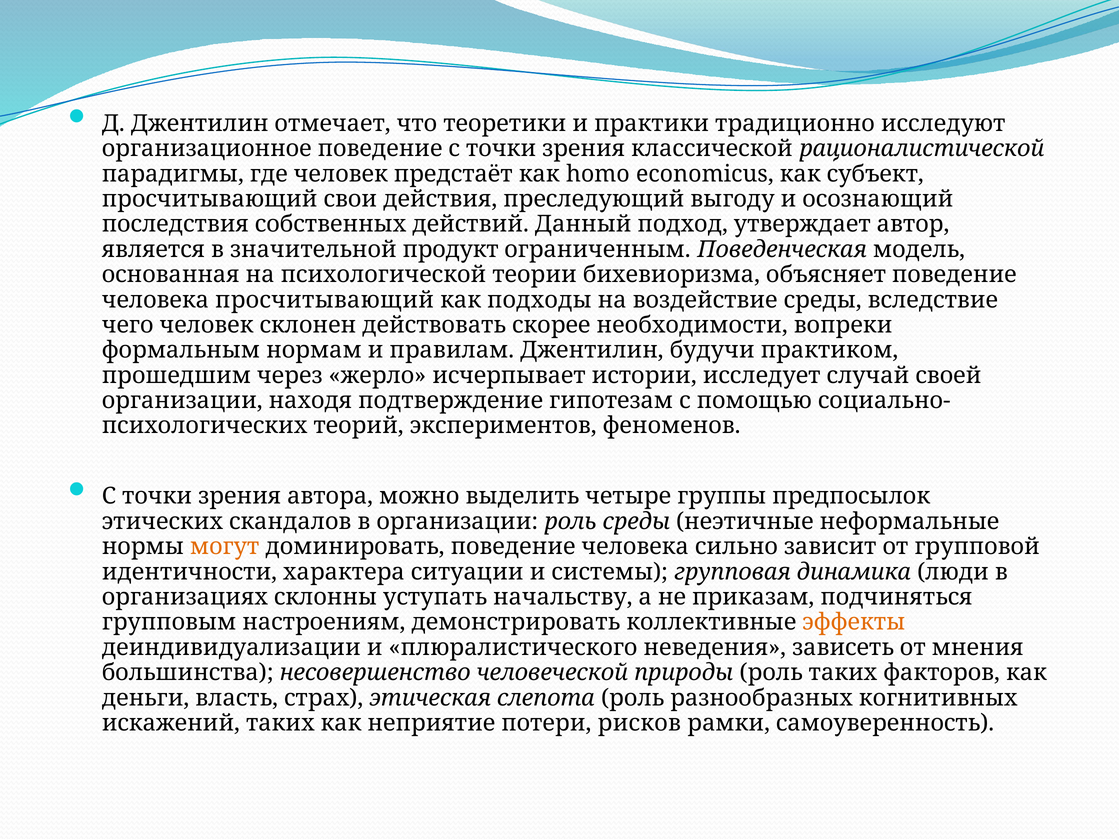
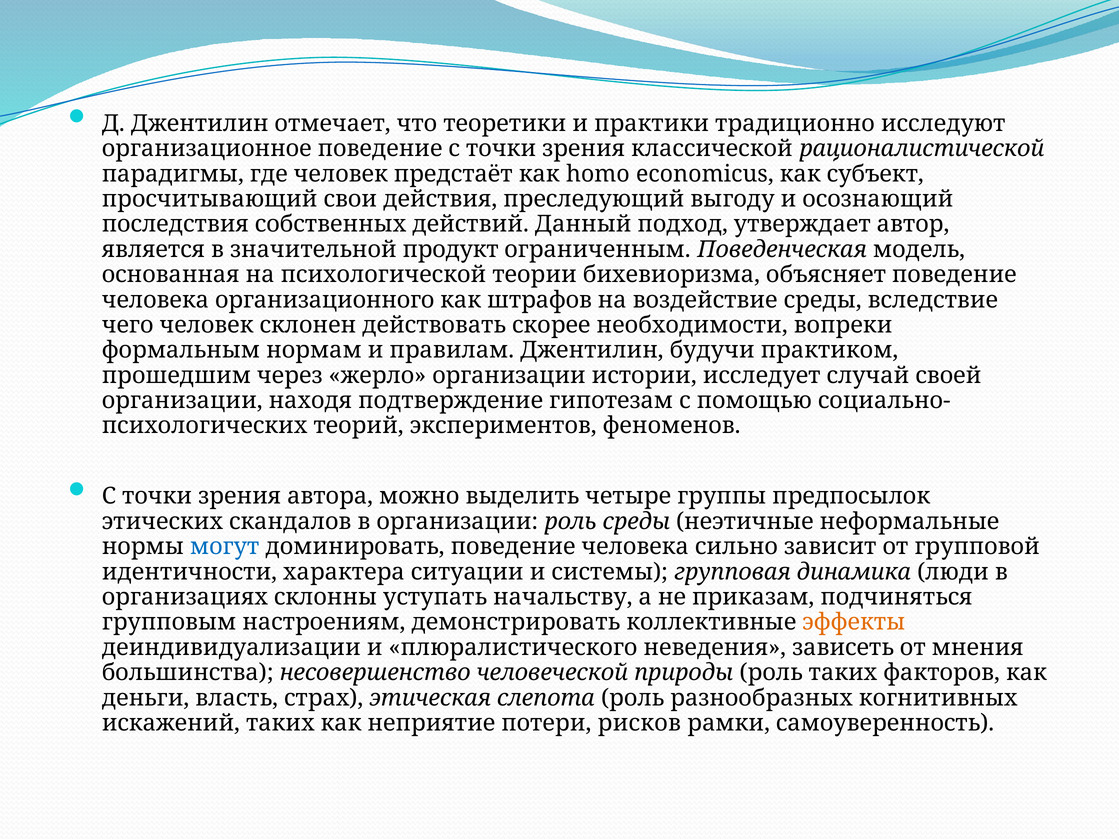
человека просчитывающий: просчитывающий -> организационного (325, 300)
подходы: подходы -> штрафов (540, 300)
жерло исчерпывает: исчерпывает -> организации (509, 376)
могут colour: orange -> blue (225, 547)
